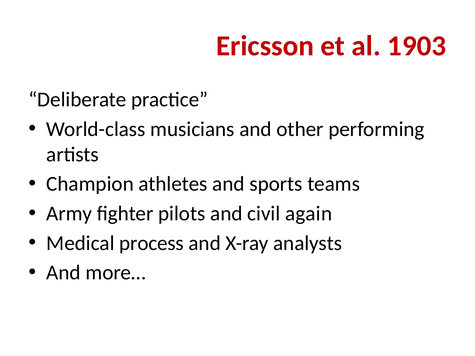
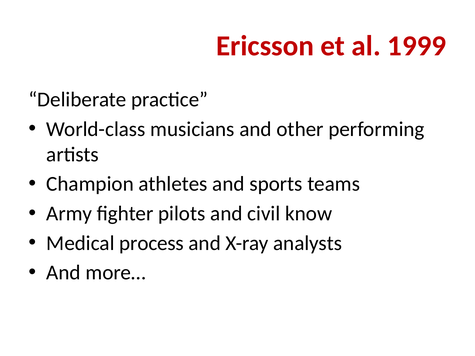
1903: 1903 -> 1999 (417, 46)
again: again -> know (309, 214)
